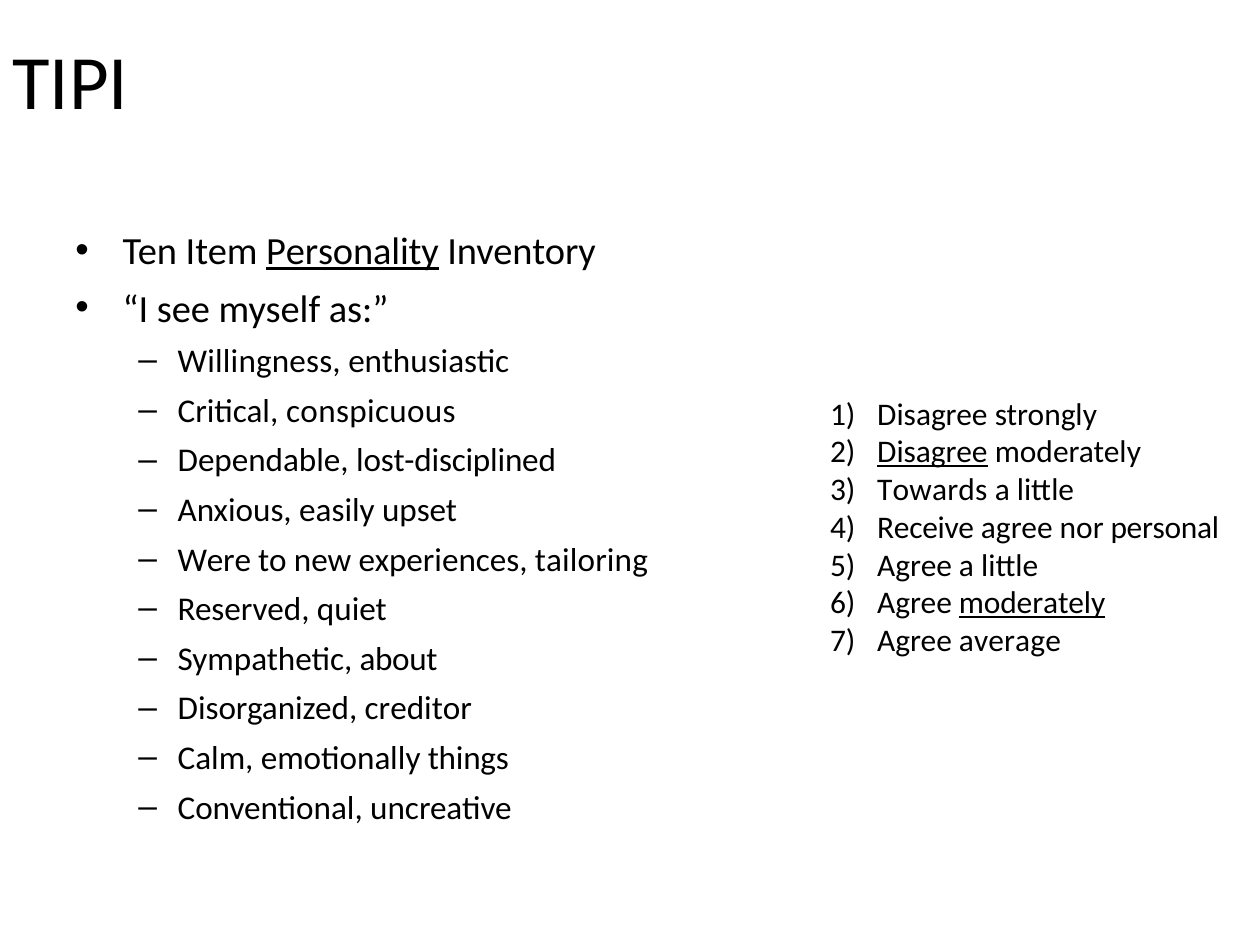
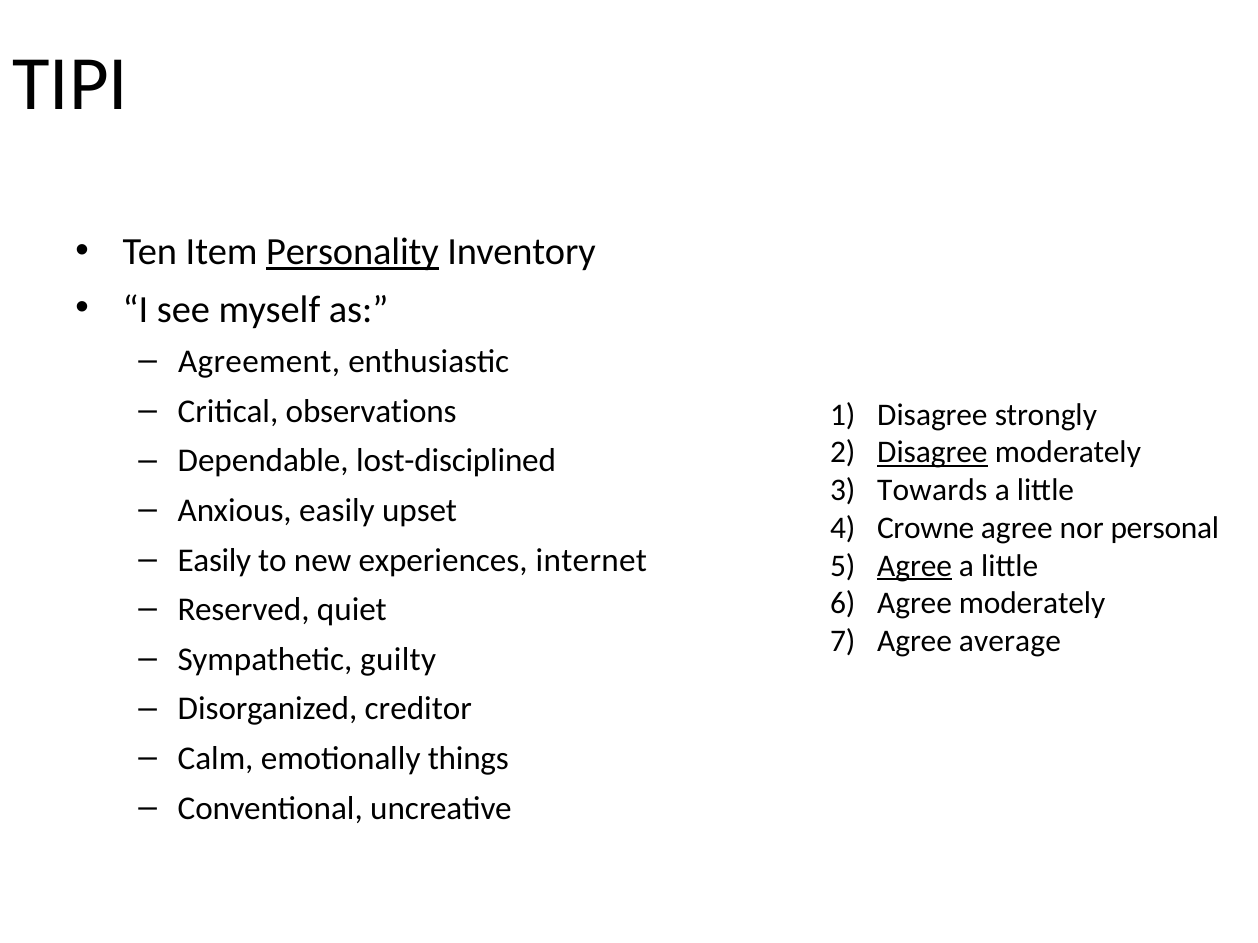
Willingness: Willingness -> Agreement (259, 362)
conspicuous: conspicuous -> observations (371, 412)
Receive: Receive -> Crowne (926, 528)
Were: Were -> Easily (214, 560)
tailoring: tailoring -> internet (591, 560)
Agree underline: none -> present (915, 566)
moderately underline: present -> none (1032, 604)
about: about -> guilty (398, 660)
